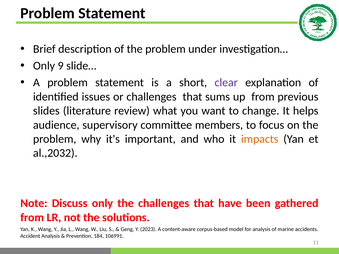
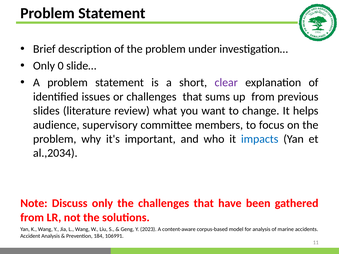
9: 9 -> 0 (61, 66)
impacts colour: orange -> blue (260, 139)
al.,2032: al.,2032 -> al.,2034 (55, 153)
